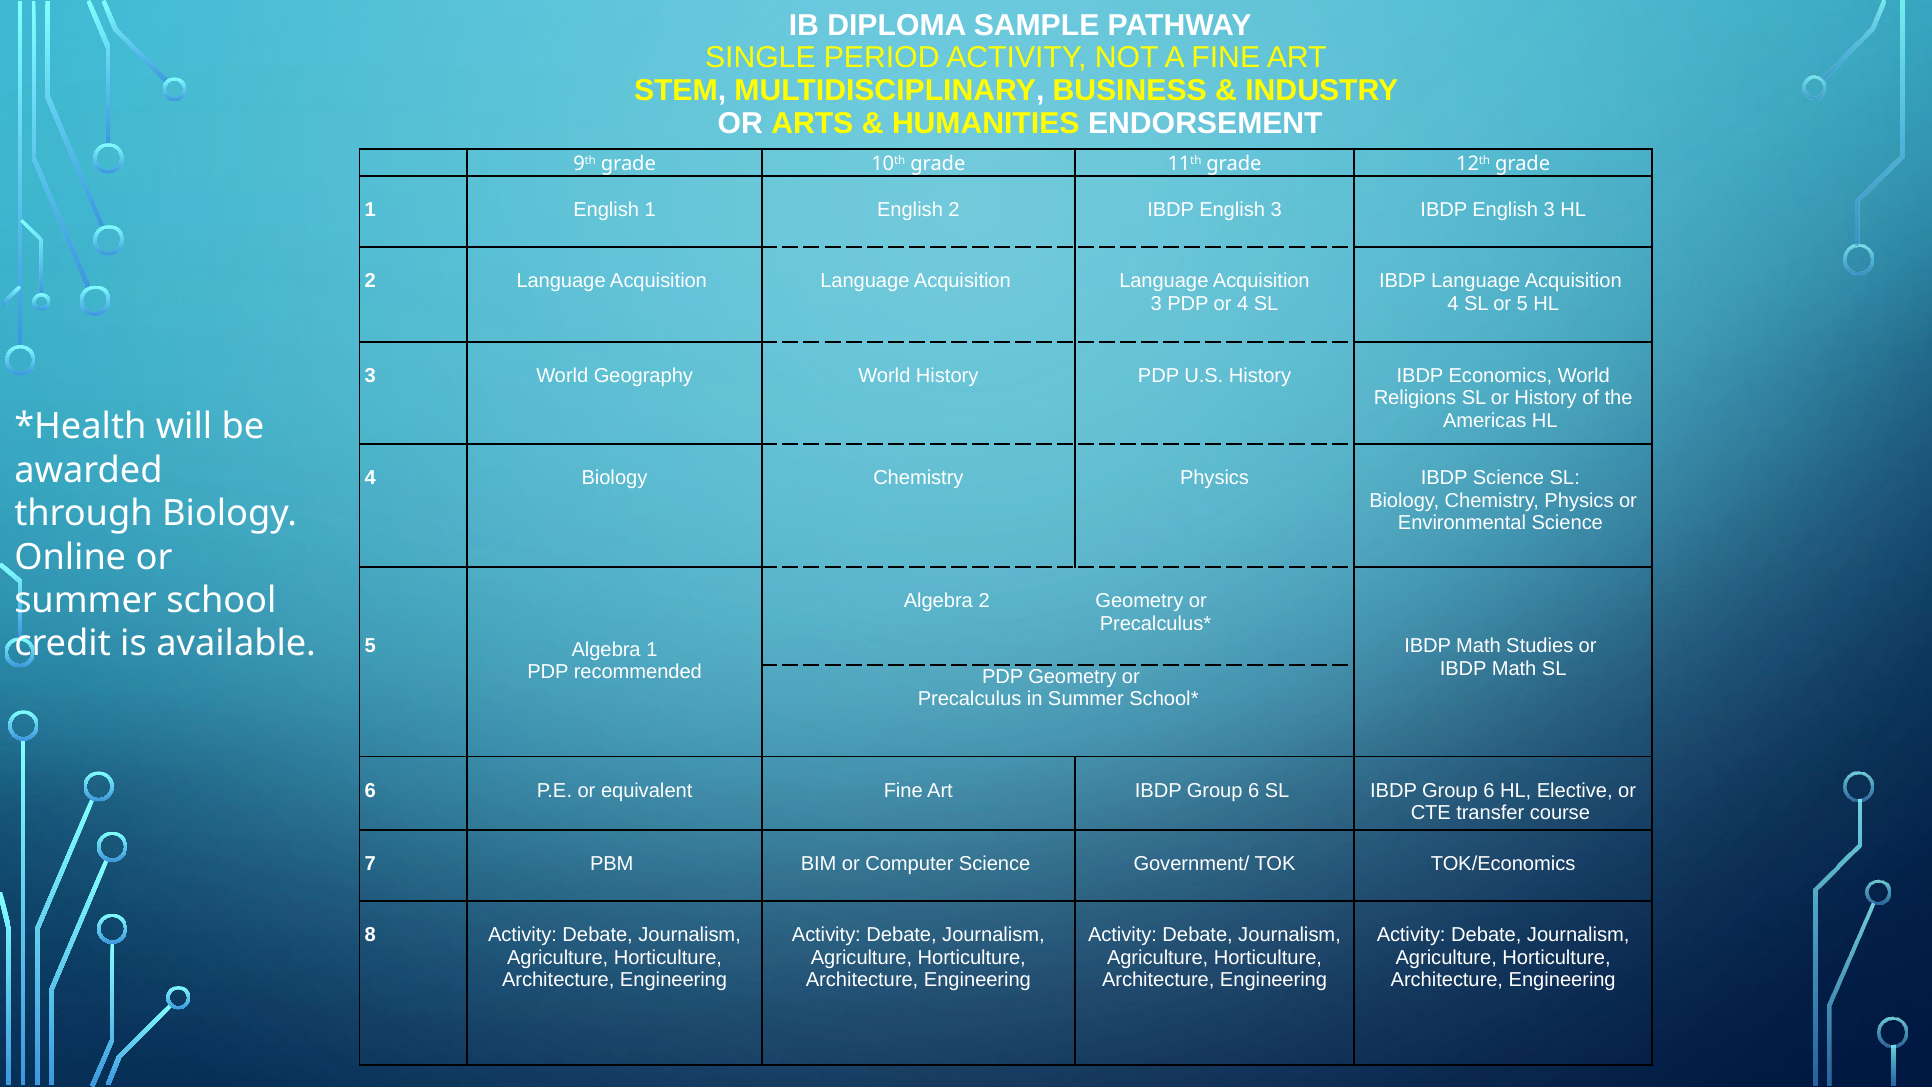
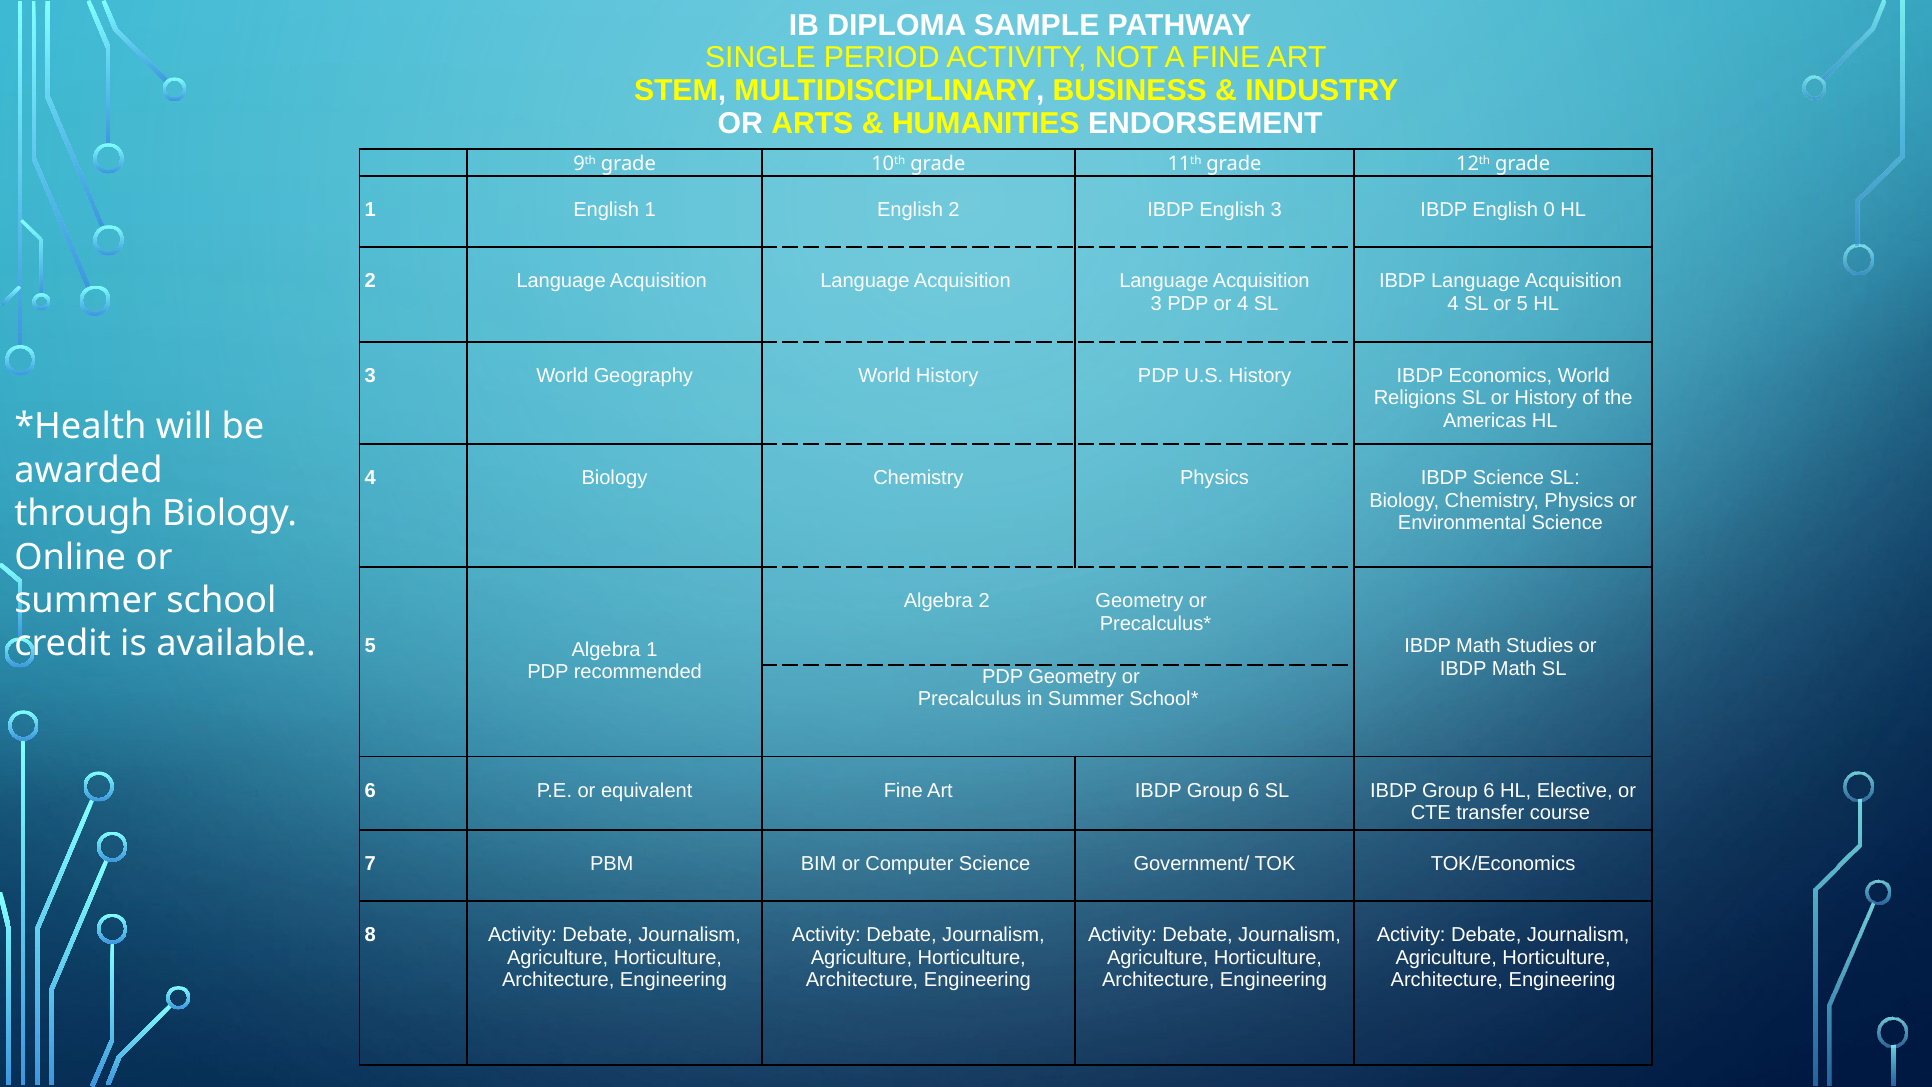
3 IBDP English 3: 3 -> 0 (1549, 210)
